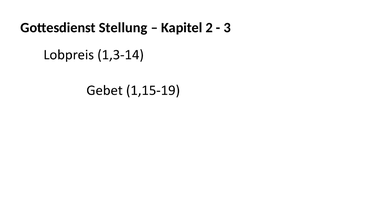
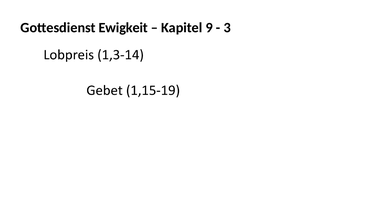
Stellung: Stellung -> Ewigkeit (123, 28)
2: 2 -> 9 (209, 28)
